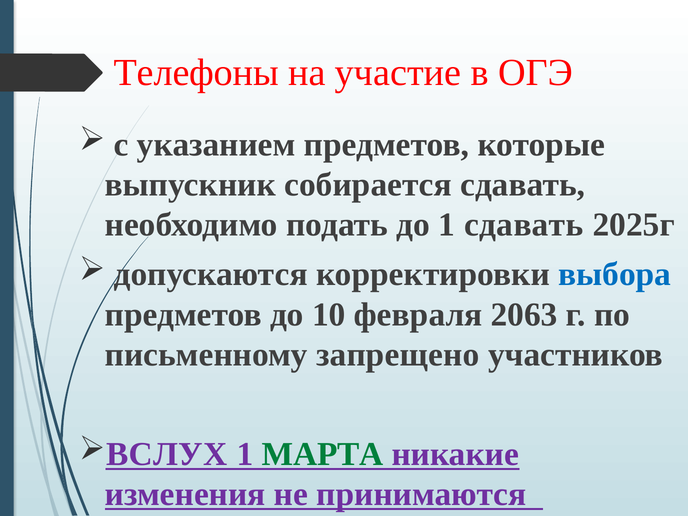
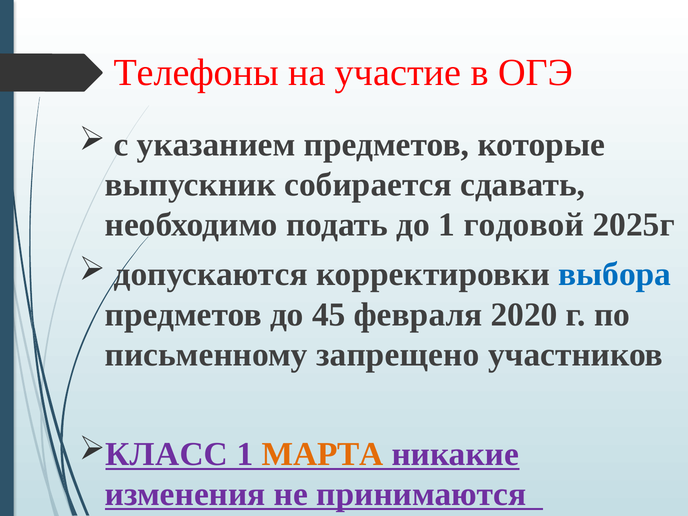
1 сдавать: сдавать -> годовой (524, 225)
10: 10 -> 45 (329, 315)
2063: 2063 -> 2020 (524, 315)
ВСЛУХ: ВСЛУХ -> КЛАСС (167, 454)
МАРТА colour: green -> orange (323, 454)
